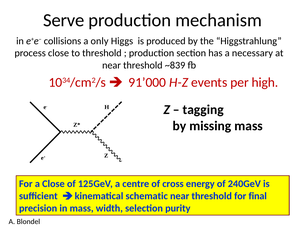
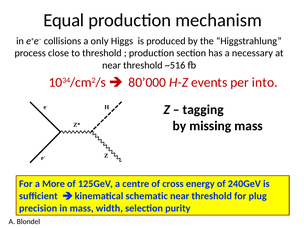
Serve: Serve -> Equal (64, 20)
~839: ~839 -> ~516 (175, 65)
91’000: 91’000 -> 80’000 (147, 82)
high: high -> into (265, 82)
a Close: Close -> More (54, 184)
final: final -> plug (258, 196)
